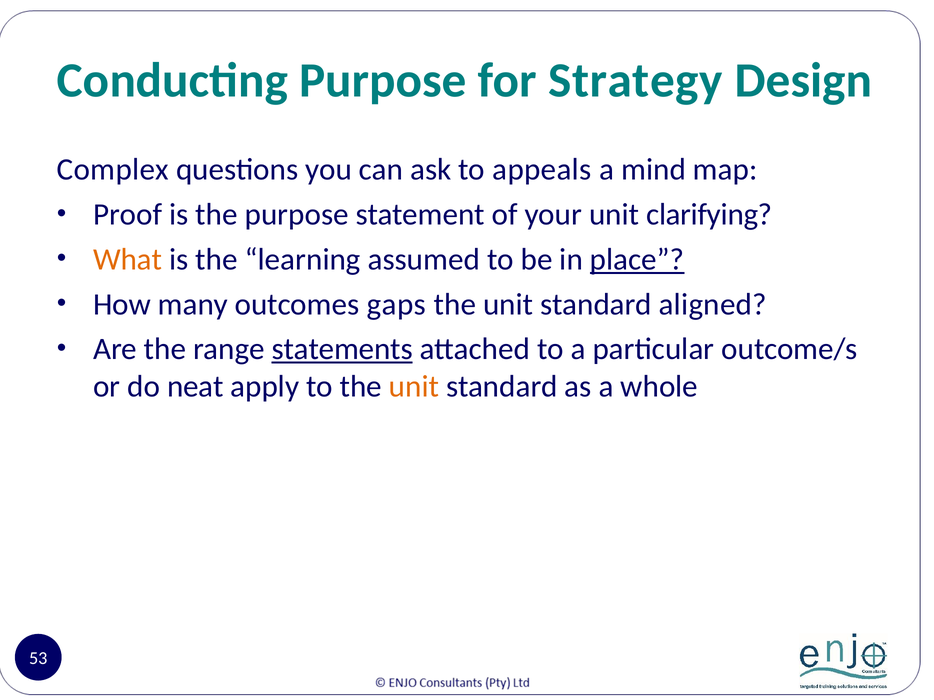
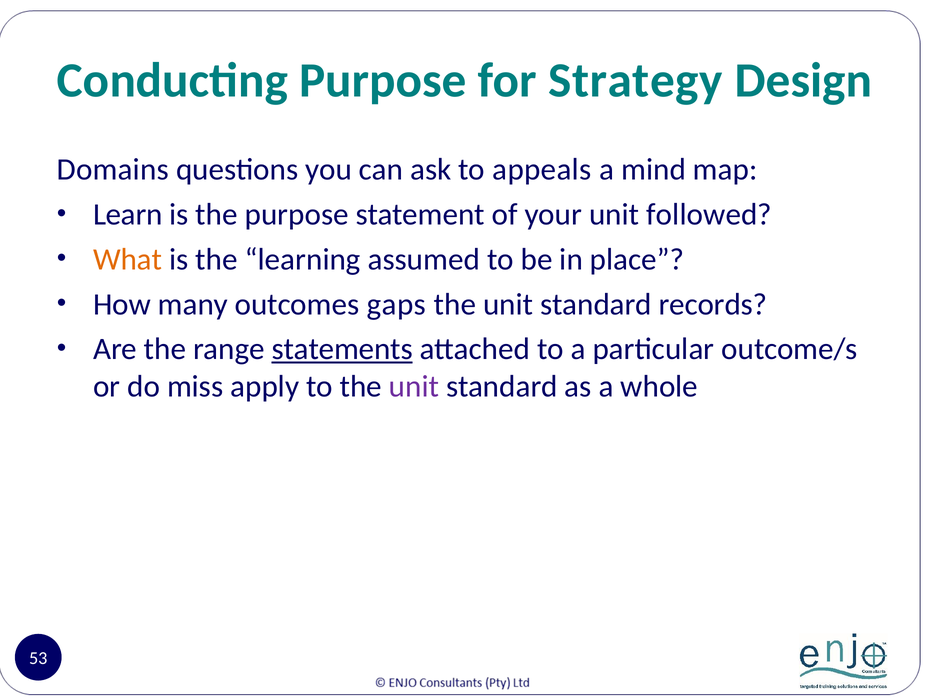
Complex: Complex -> Domains (113, 170)
Proof: Proof -> Learn (128, 215)
clarifying: clarifying -> followed (709, 215)
place underline: present -> none (637, 260)
aligned: aligned -> records (713, 305)
neat: neat -> miss (195, 387)
unit colour: orange -> purple (414, 387)
